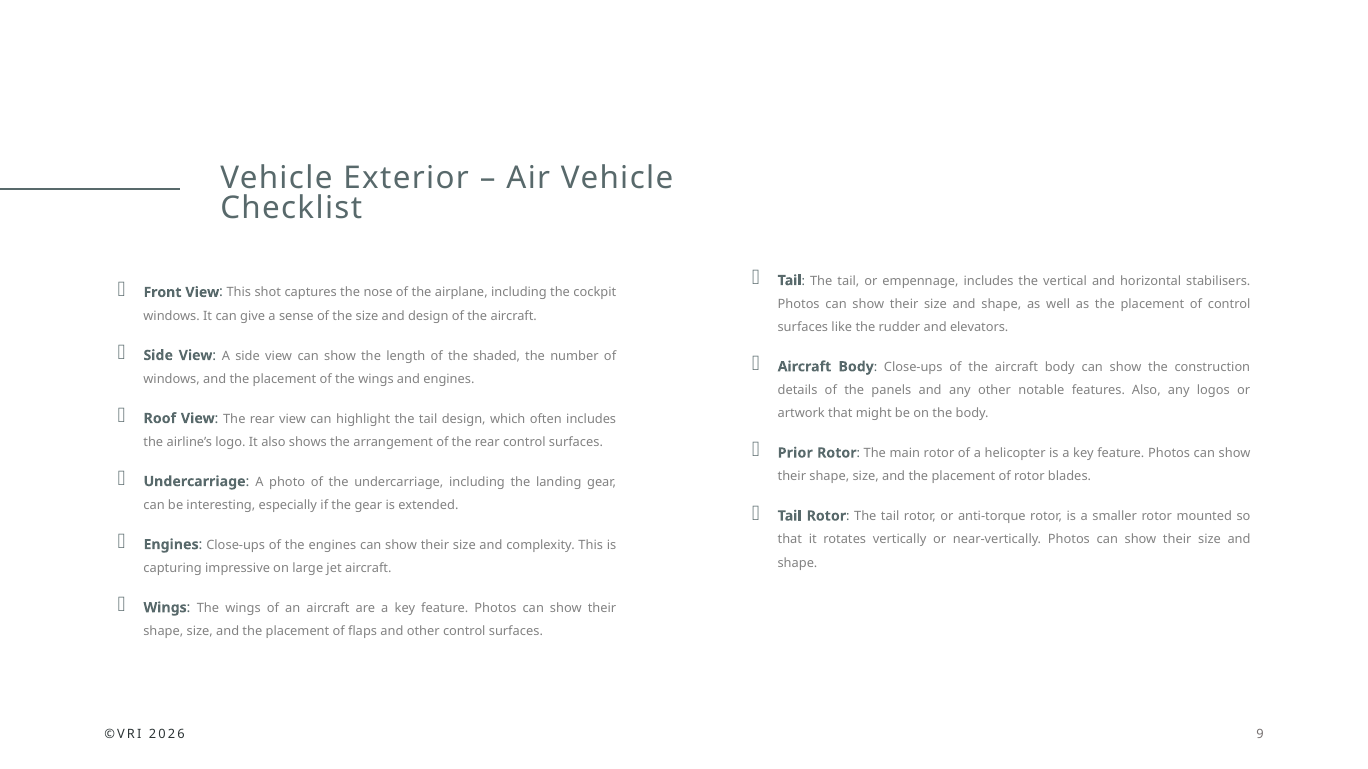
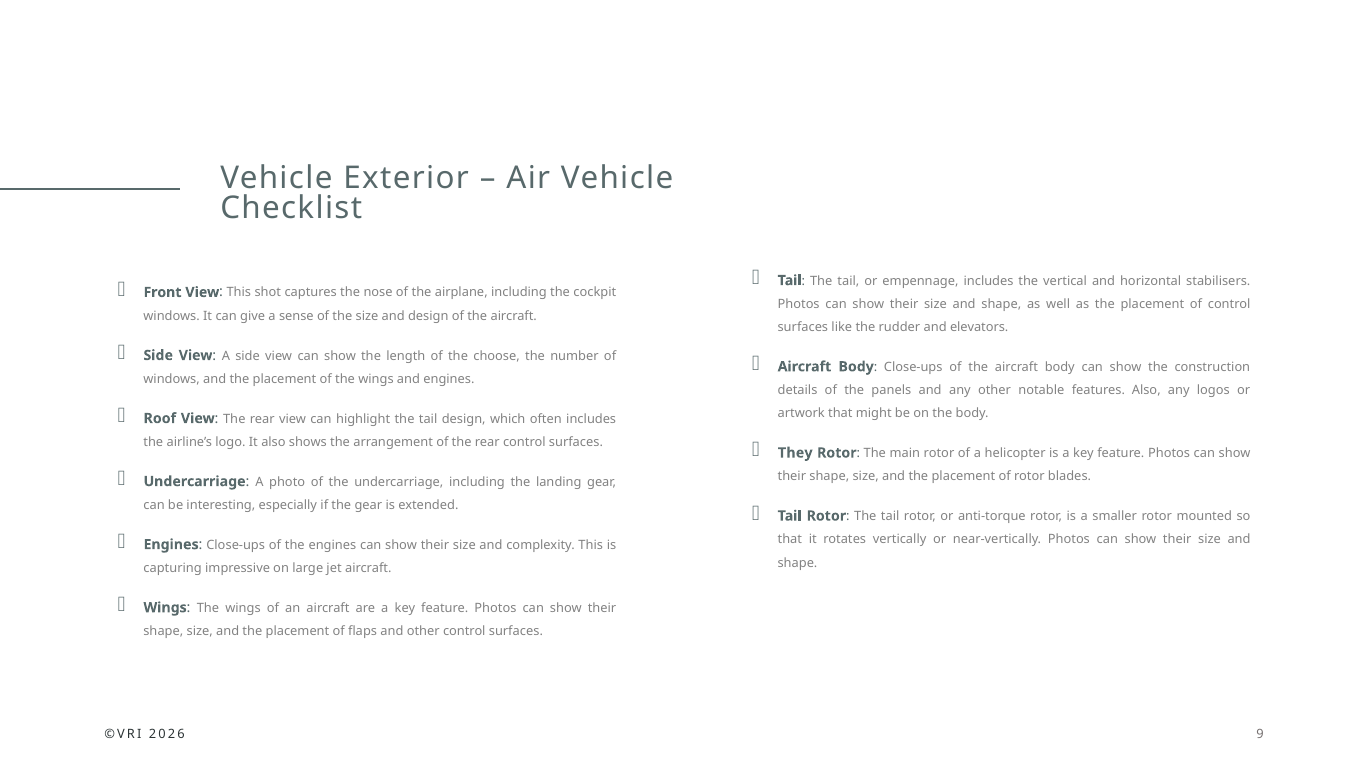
shaded: shaded -> choose (497, 356)
Prior: Prior -> They (795, 453)
